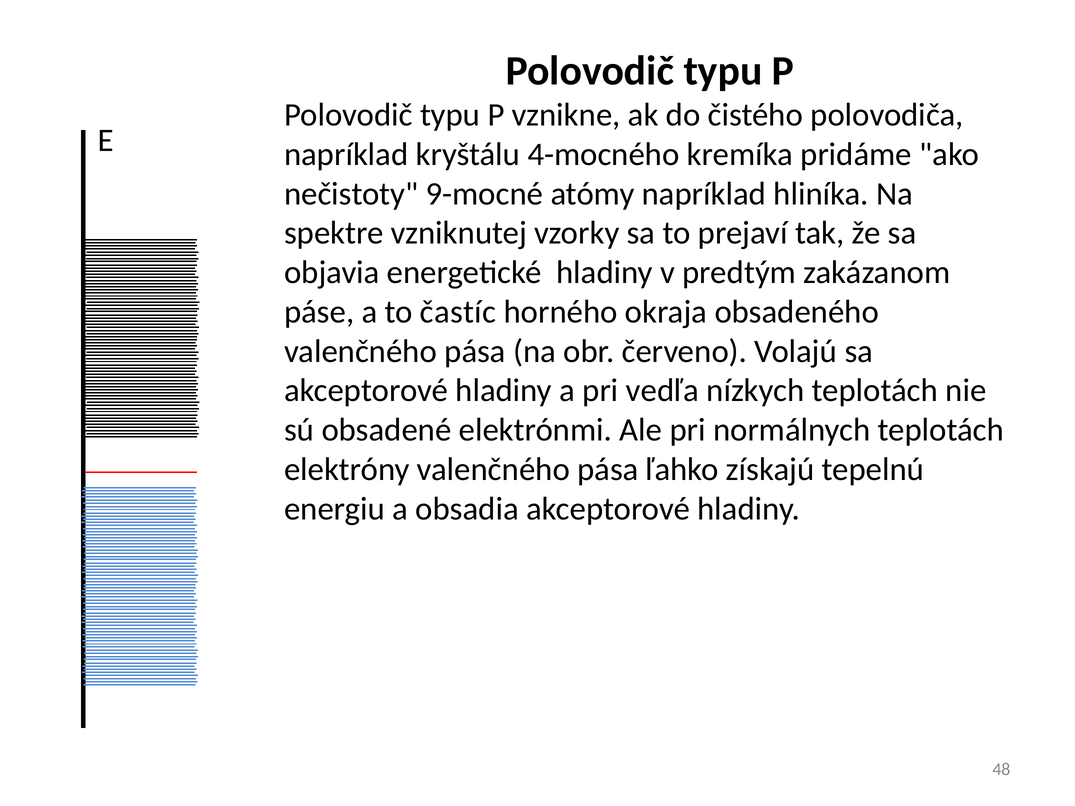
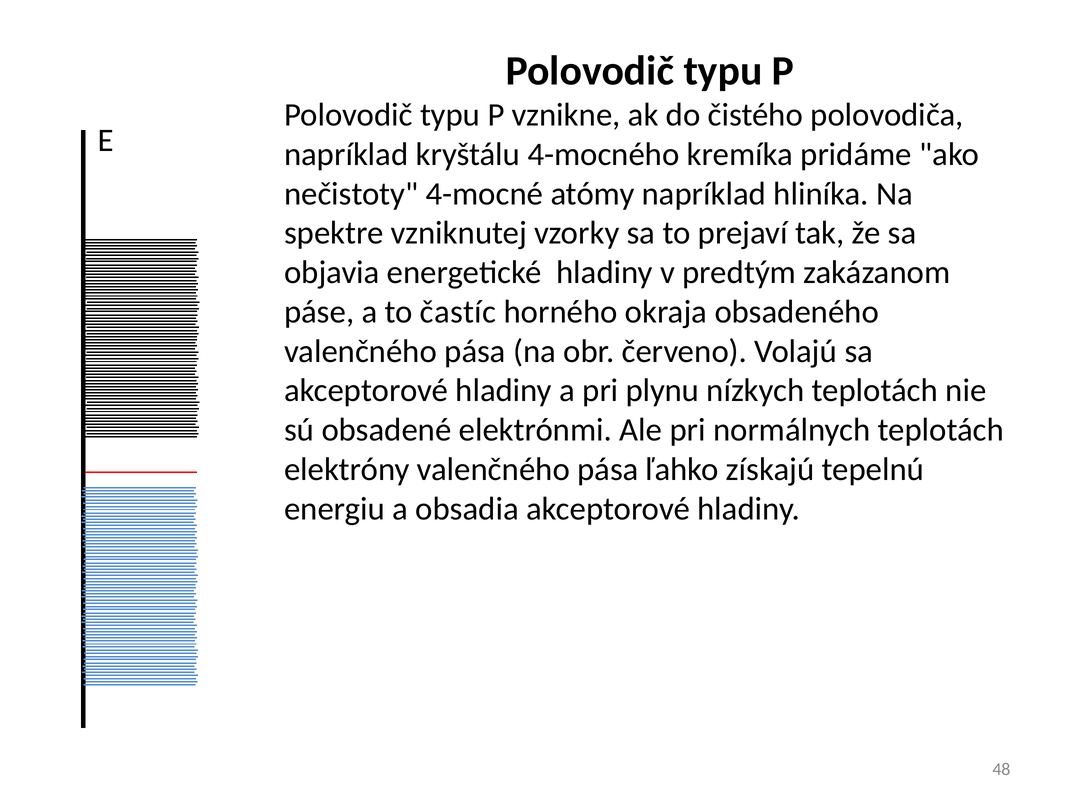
9-mocné: 9-mocné -> 4-mocné (484, 194)
vedľa: vedľa -> plynu (662, 391)
